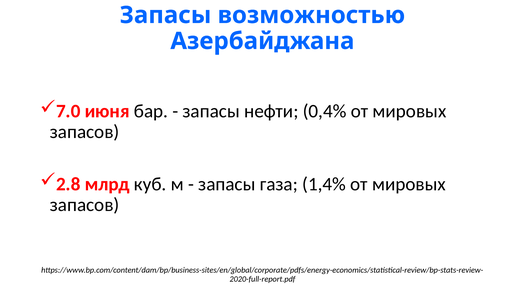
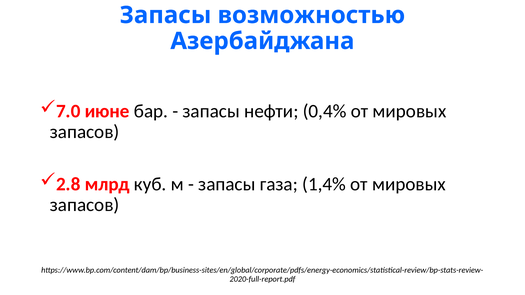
июня: июня -> июне (107, 111)
